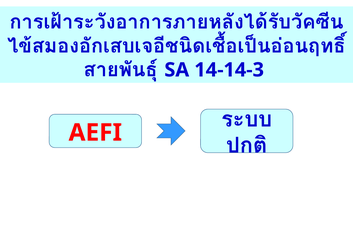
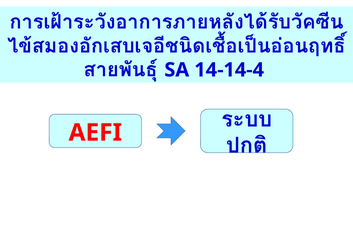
14-14-3: 14-14-3 -> 14-14-4 (229, 70)
